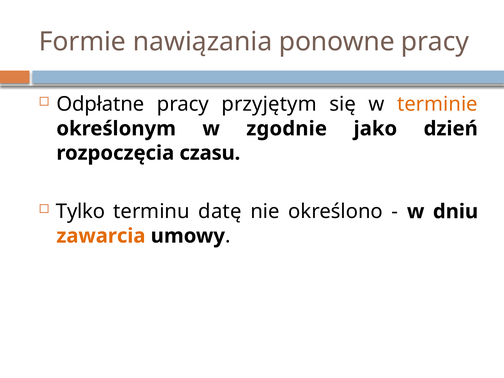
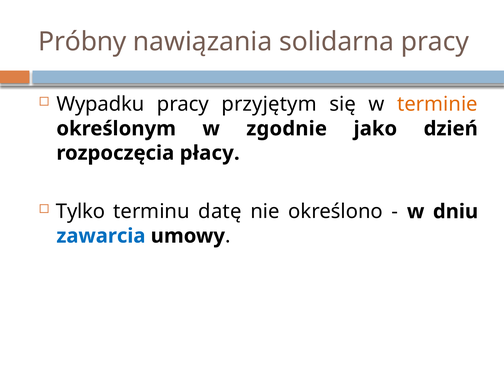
Formie: Formie -> Próbny (82, 42)
ponowne: ponowne -> solidarna (337, 42)
Odpłatne: Odpłatne -> Wypadku (100, 104)
czasu: czasu -> płacy (210, 153)
zawarcia colour: orange -> blue (101, 236)
